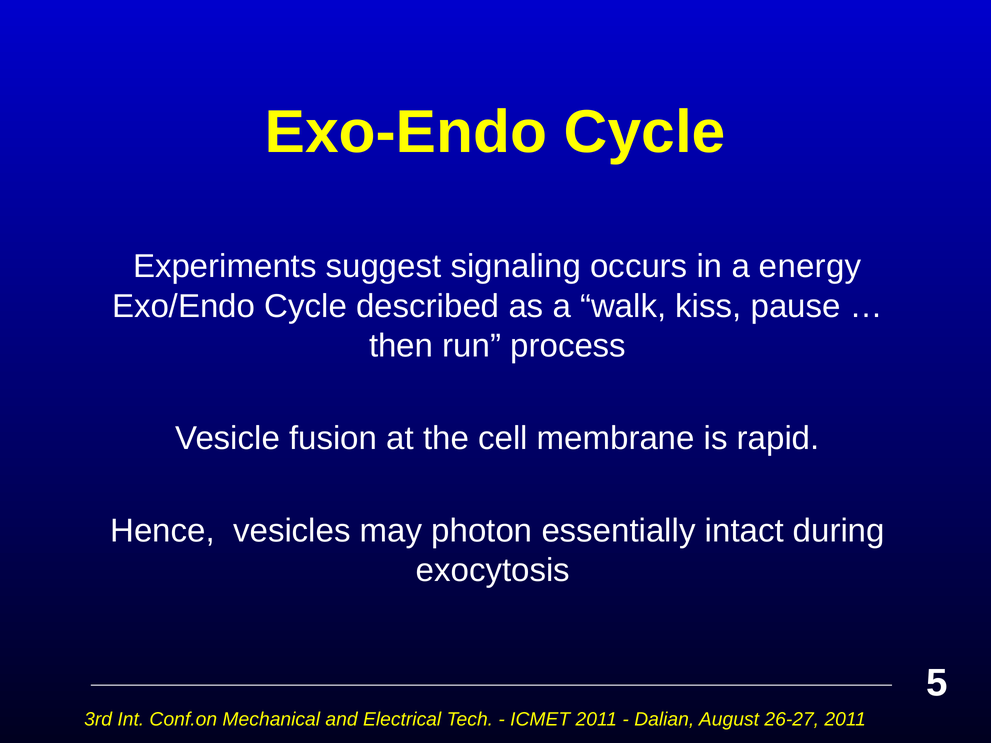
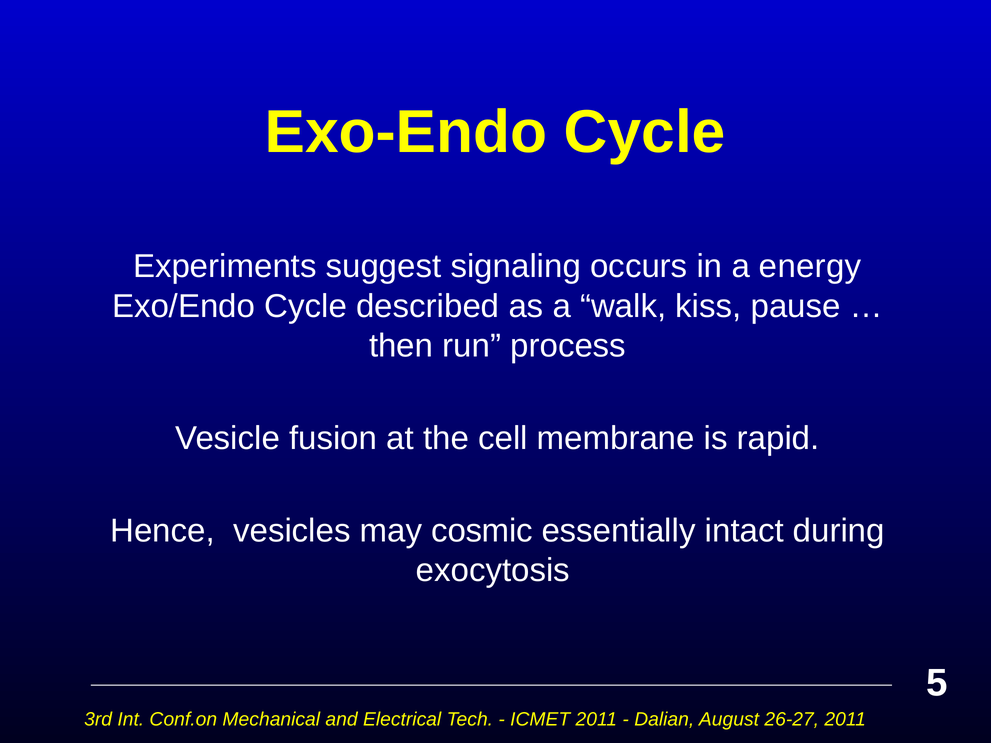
photon: photon -> cosmic (482, 531)
